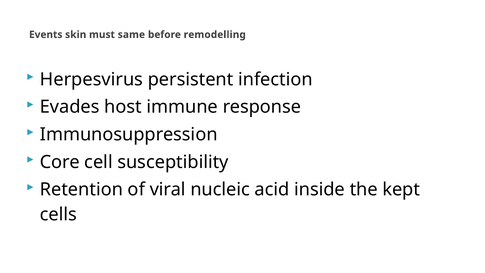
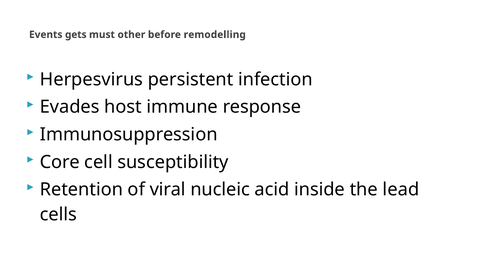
skin: skin -> gets (76, 35)
same: same -> other (131, 35)
kept: kept -> lead (401, 189)
